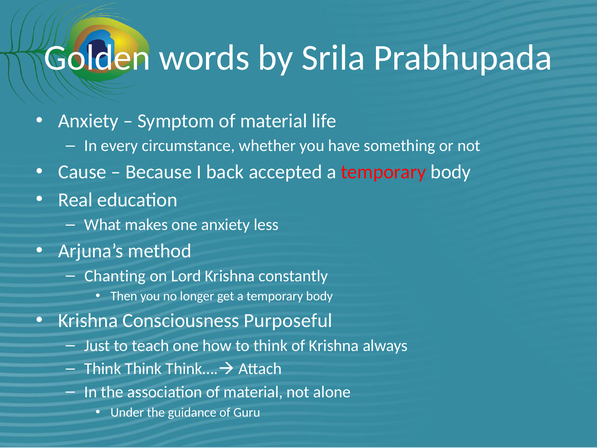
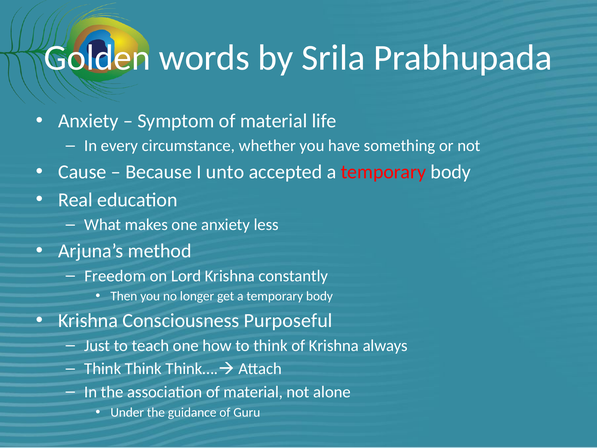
back: back -> unto (225, 172)
Chanting: Chanting -> Freedom (115, 276)
